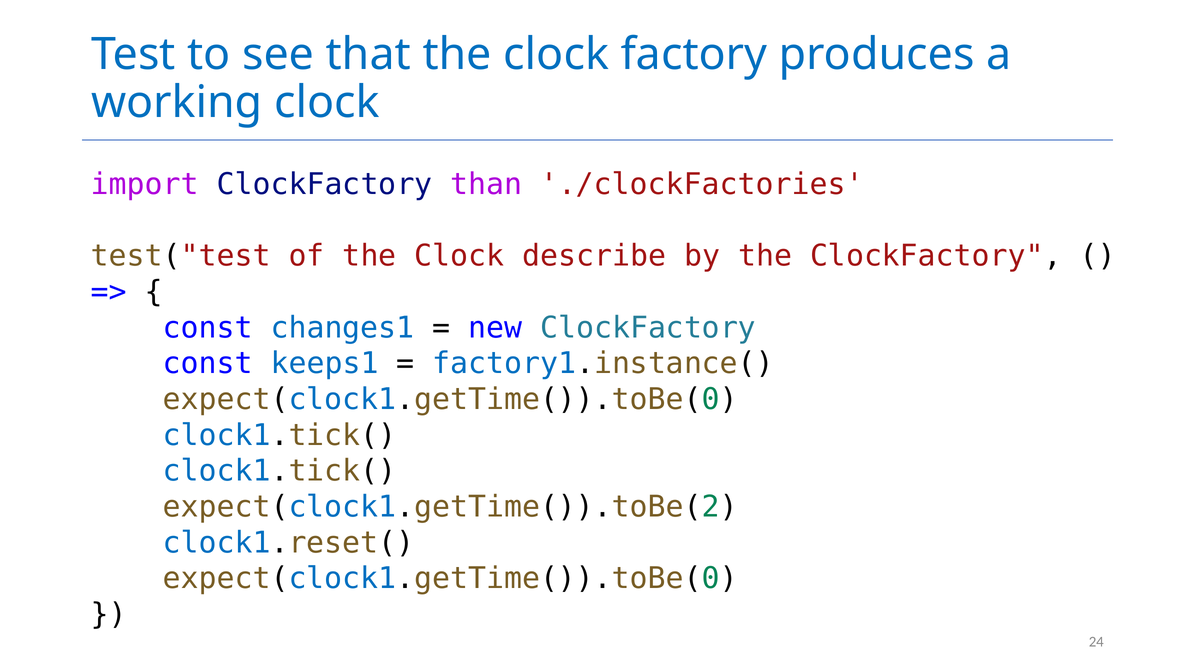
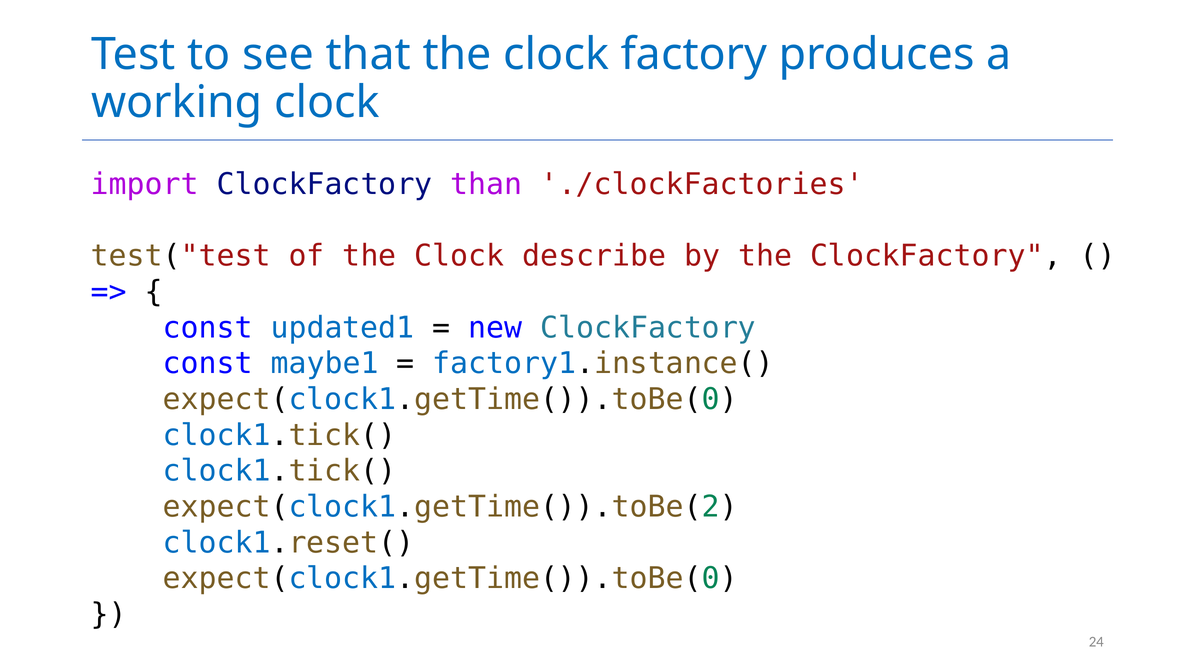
changes1: changes1 -> updated1 (342, 328)
keeps1: keeps1 -> maybe1 (325, 364)
